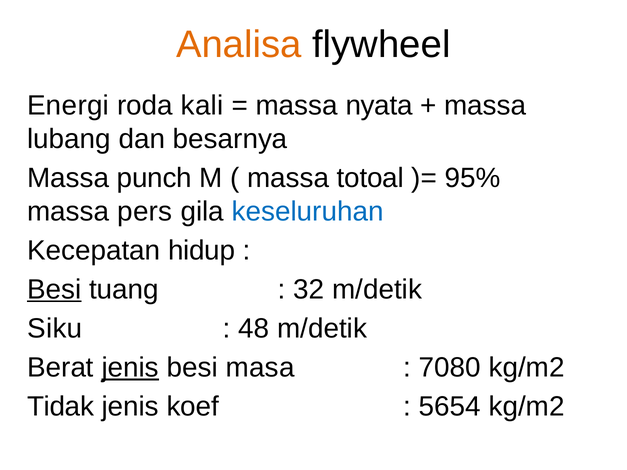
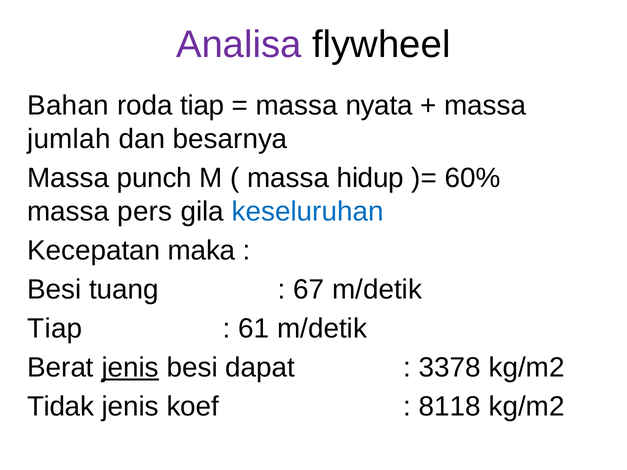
Analisa colour: orange -> purple (239, 45)
Energi: Energi -> Bahan (68, 105)
roda kali: kali -> tiap (202, 105)
lubang: lubang -> jumlah (69, 139)
totoal: totoal -> hidup (370, 178)
95%: 95% -> 60% (472, 178)
hidup: hidup -> maka (202, 250)
Besi underline: present -> none (54, 290)
32: 32 -> 67 (309, 290)
Siku: Siku -> Tiap (55, 329)
48: 48 -> 61 (254, 329)
masa: masa -> dapat (260, 368)
7080: 7080 -> 3378 (450, 368)
5654: 5654 -> 8118 (450, 407)
